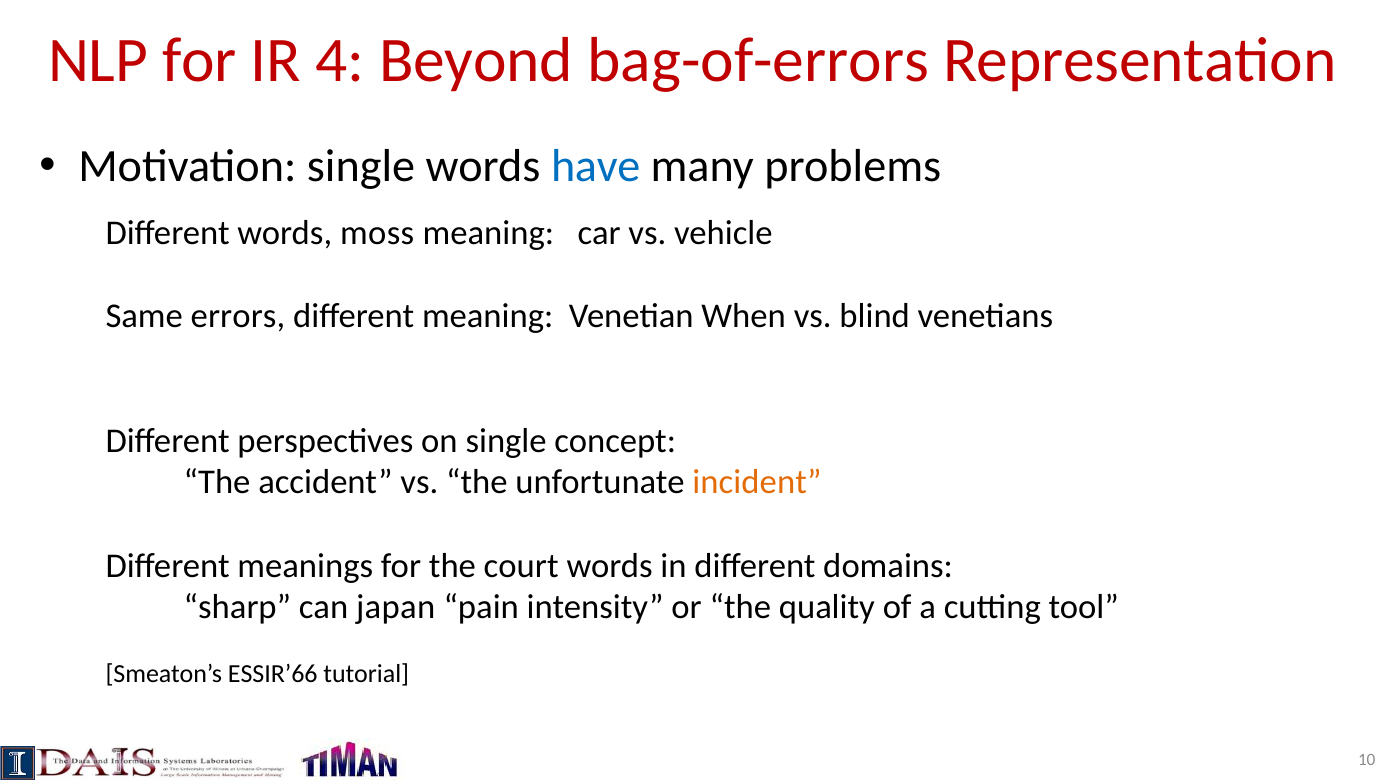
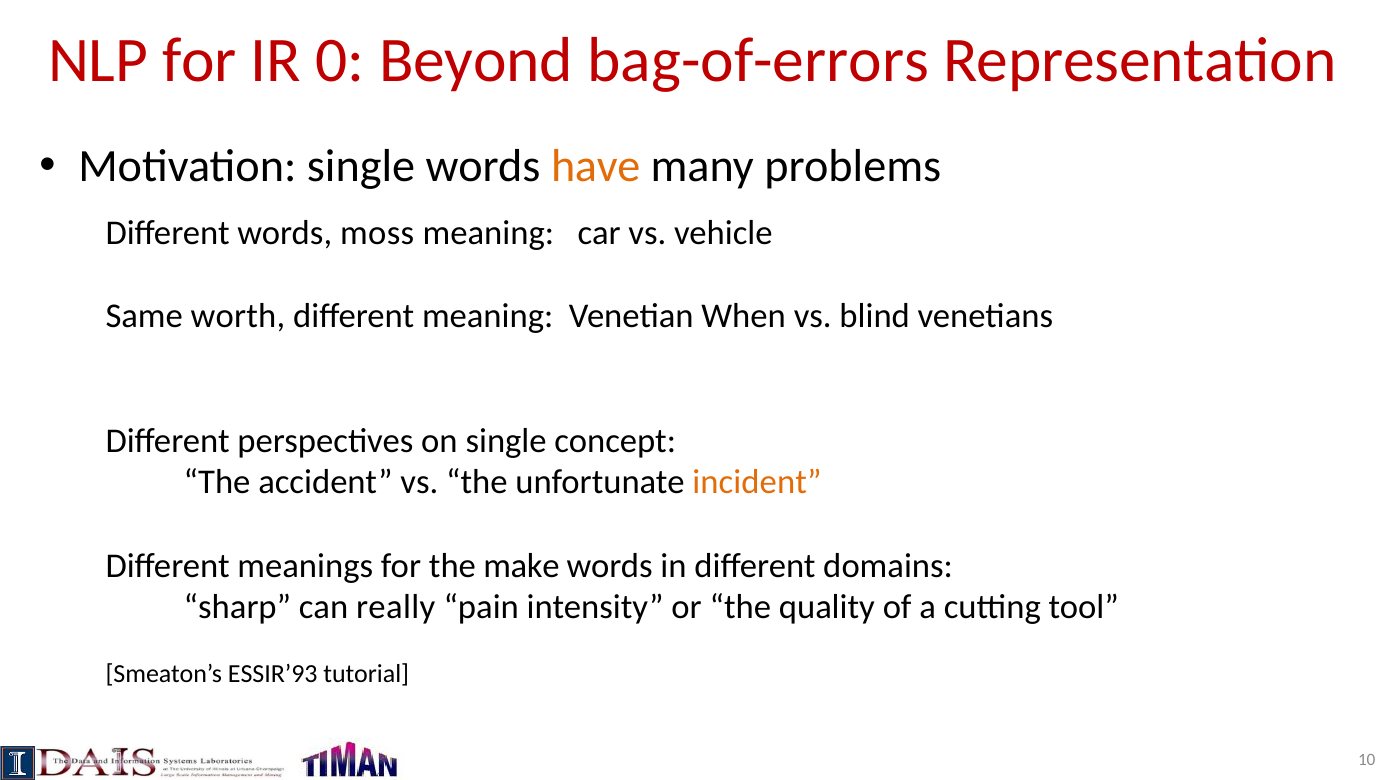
4: 4 -> 0 (340, 61)
have colour: blue -> orange (596, 166)
errors: errors -> worth (238, 316)
court: court -> make (521, 565)
japan: japan -> really (396, 607)
ESSIR’66: ESSIR’66 -> ESSIR’93 (273, 674)
